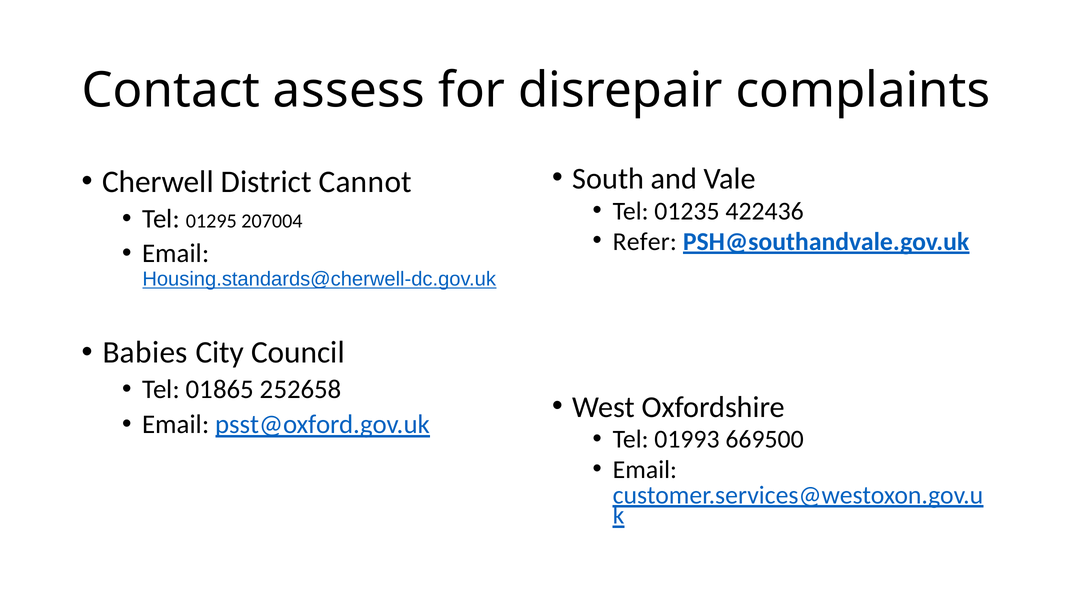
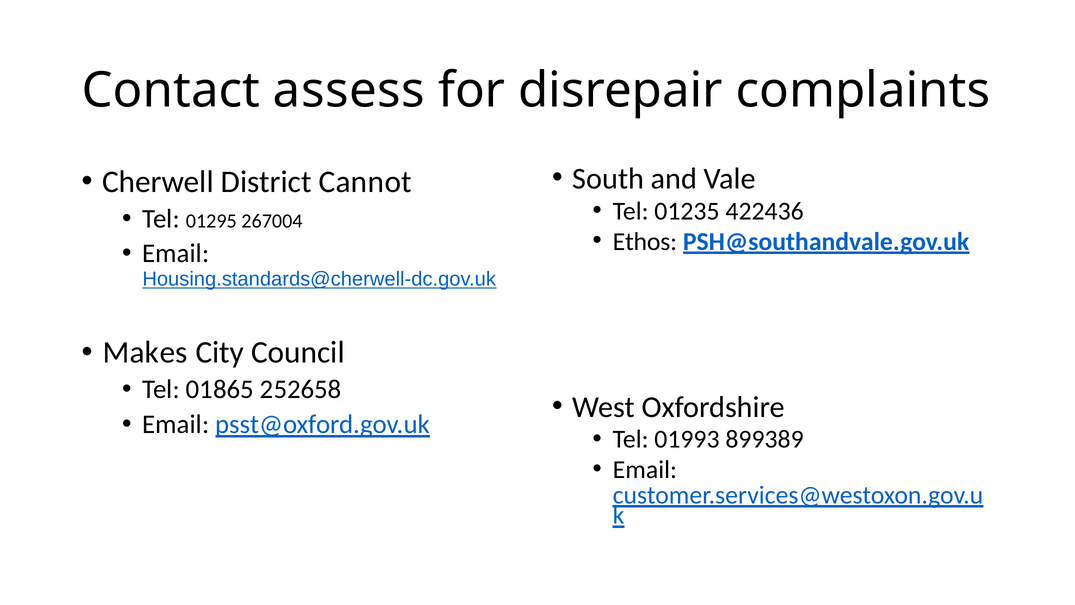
207004: 207004 -> 267004 (272, 221)
Refer: Refer -> Ethos (645, 241)
Babies: Babies -> Makes (145, 352)
669500: 669500 -> 899389 (765, 439)
